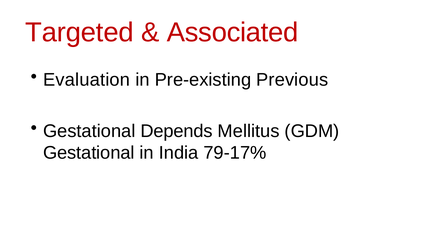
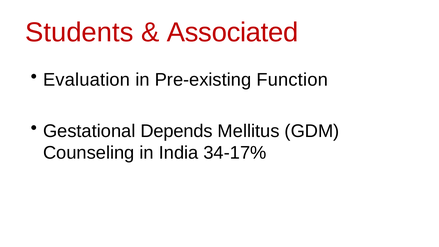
Targeted: Targeted -> Students (79, 32)
Previous: Previous -> Function (292, 80)
Gestational: Gestational -> Counseling (89, 153)
79-17%: 79-17% -> 34-17% (235, 153)
